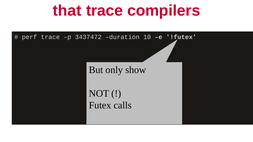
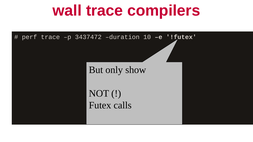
that: that -> wall (67, 11)
